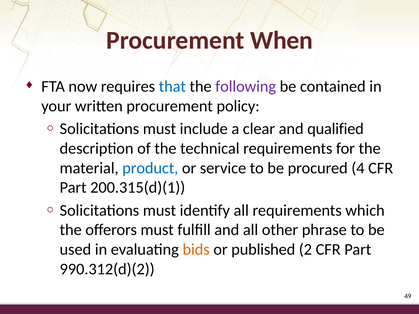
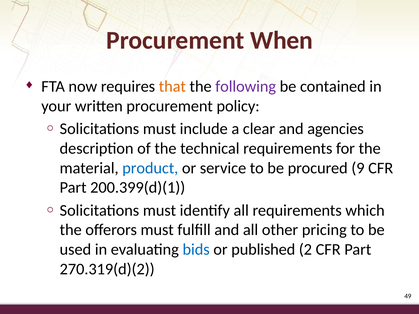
that colour: blue -> orange (172, 87)
qualified: qualified -> agencies (336, 129)
4: 4 -> 9 (358, 168)
200.315(d)(1: 200.315(d)(1 -> 200.399(d)(1 (138, 188)
phrase: phrase -> pricing (324, 230)
bids colour: orange -> blue (196, 250)
990.312(d)(2: 990.312(d)(2 -> 270.319(d)(2 (107, 269)
